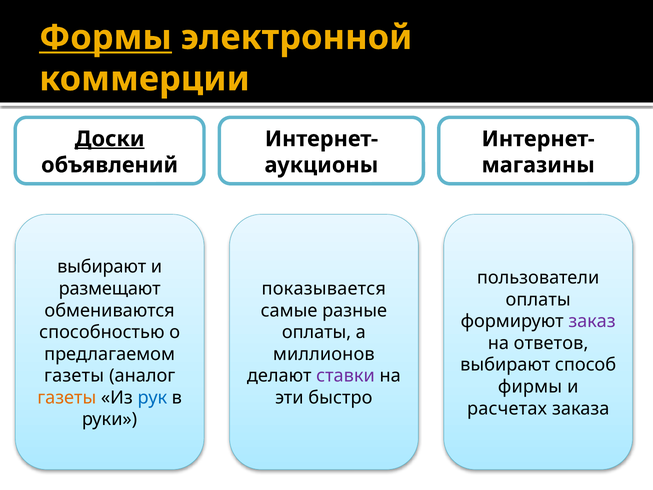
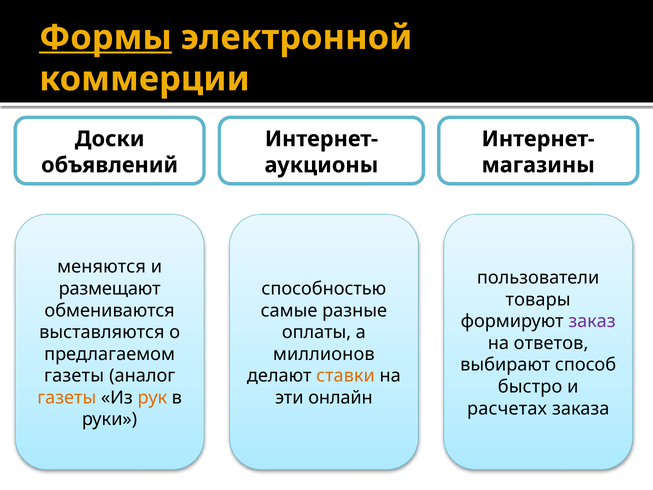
Доски underline: present -> none (110, 139)
выбирают: выбирают -> меняются (102, 267)
показывается: показывается -> способностью (324, 289)
оплаты: оплаты -> товары (538, 299)
способностью: способностью -> выставляются (102, 332)
ставки colour: purple -> orange (346, 376)
фирмы: фирмы -> быстро (530, 387)
рук colour: blue -> orange (152, 397)
быстро: быстро -> онлайн (341, 397)
